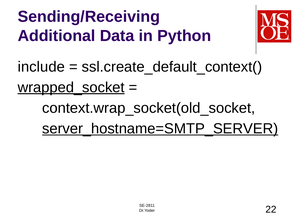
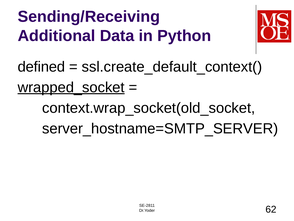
include: include -> defined (41, 67)
server_hostname=SMTP_SERVER underline: present -> none (160, 128)
22: 22 -> 62 (271, 209)
